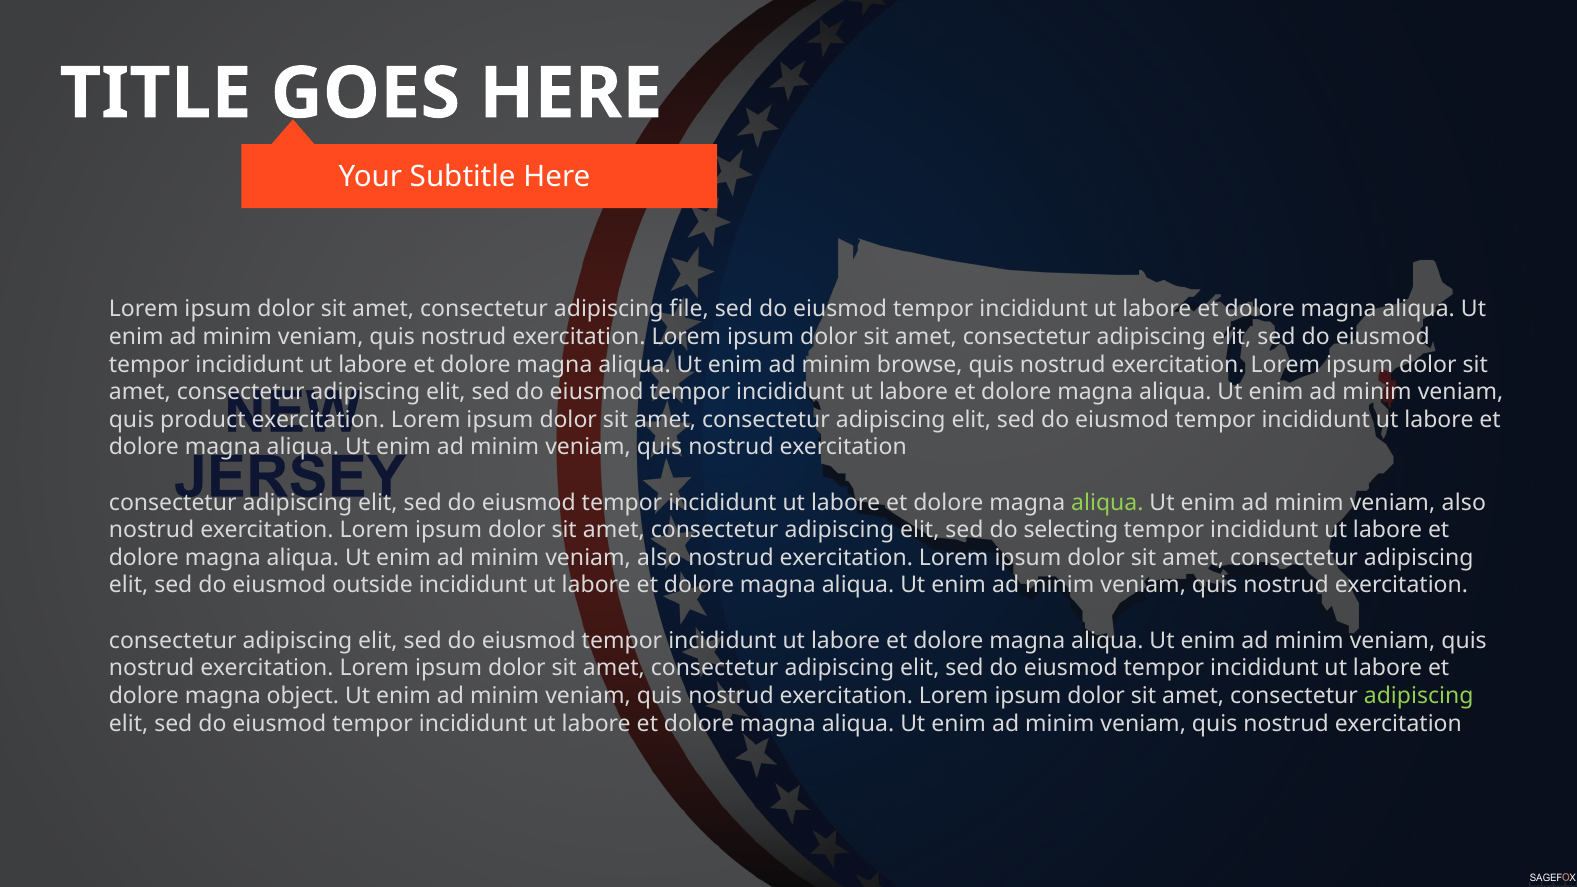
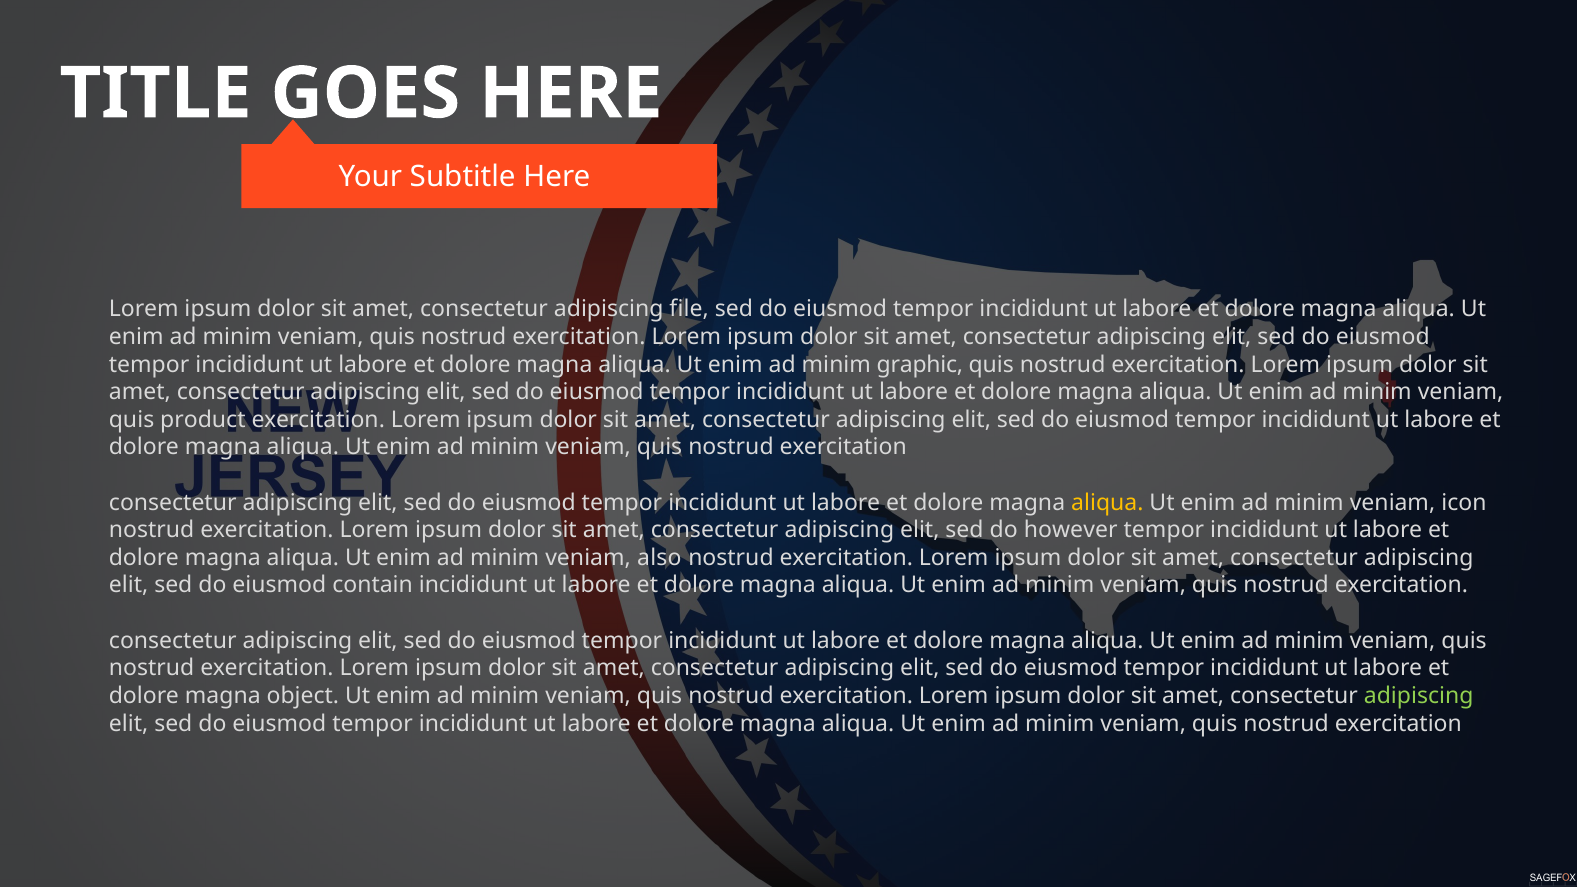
browse: browse -> graphic (920, 365)
aliqua colour: light green -> yellow (1107, 503)
also: also -> icon (1464, 503)
selecting: selecting -> however (1071, 530)
outside: outside -> contain (373, 585)
